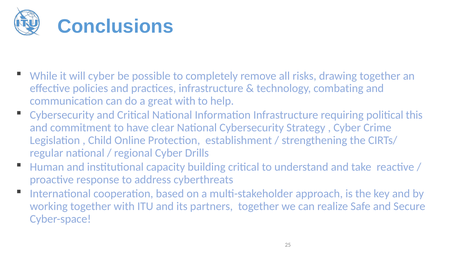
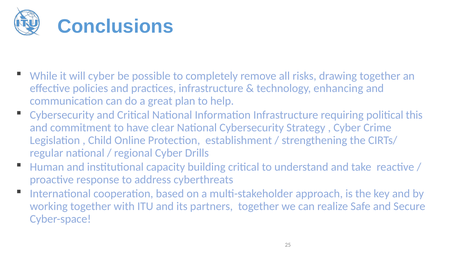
combating: combating -> enhancing (338, 88)
great with: with -> plan (185, 101)
